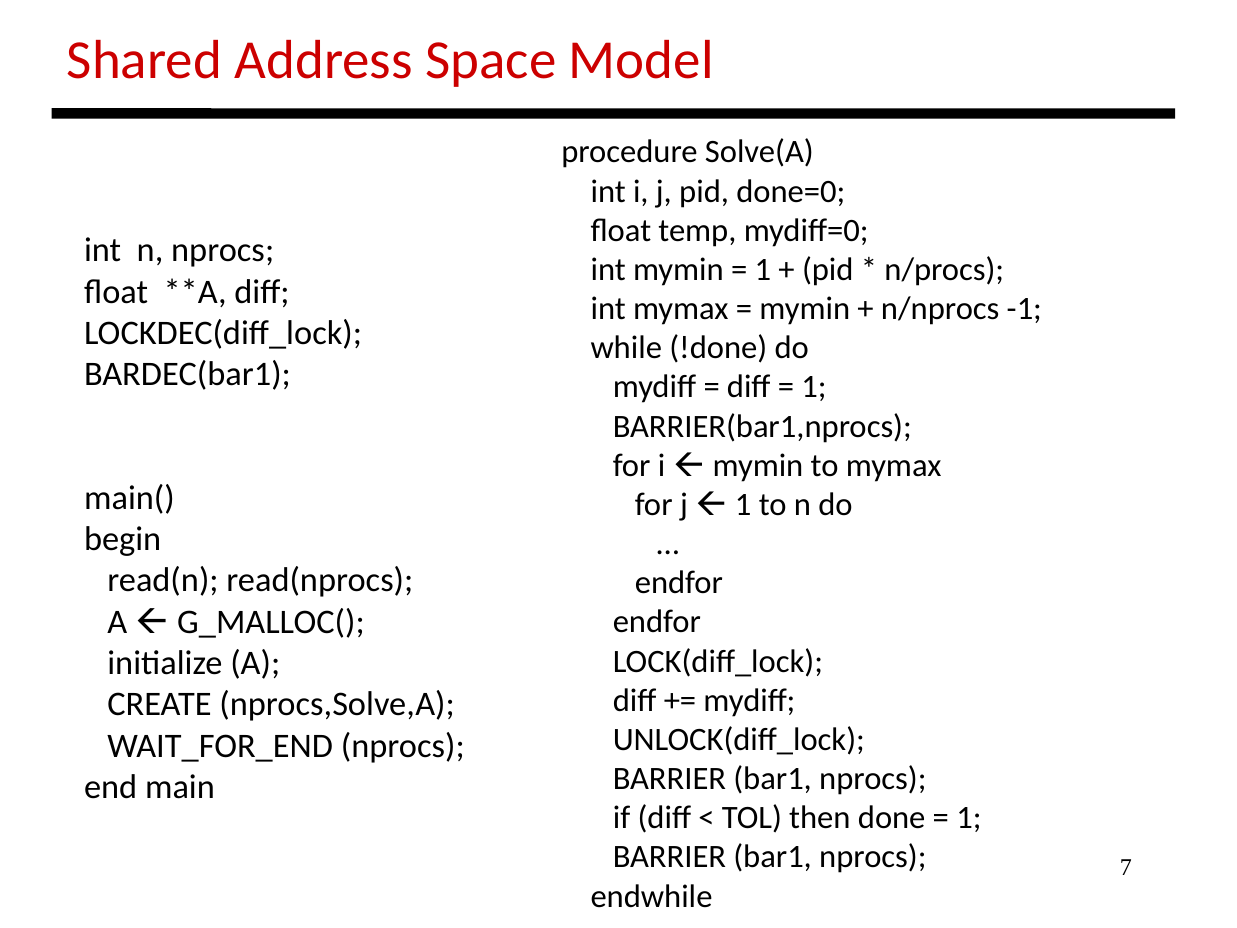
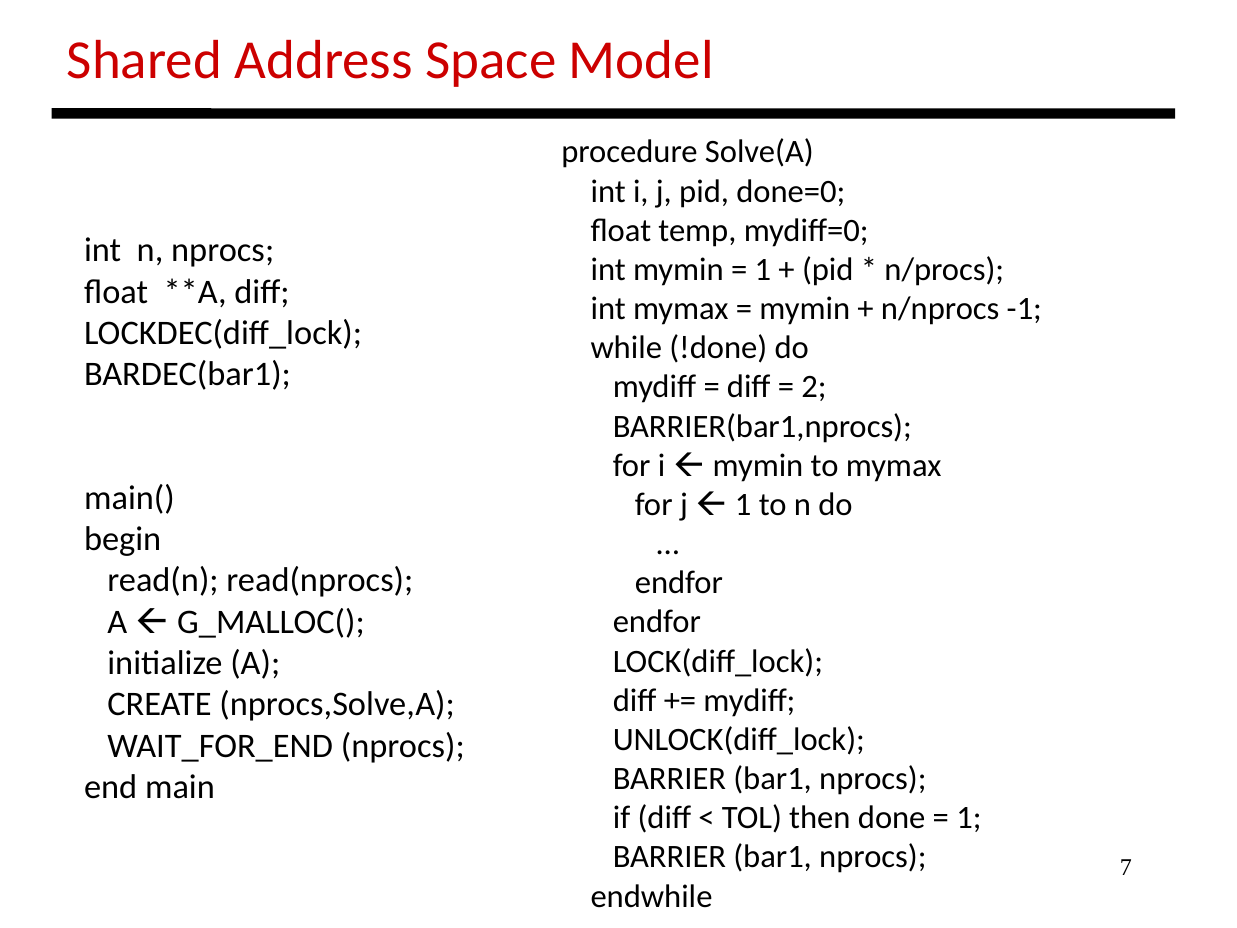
1: 1 -> 2 (814, 387)
